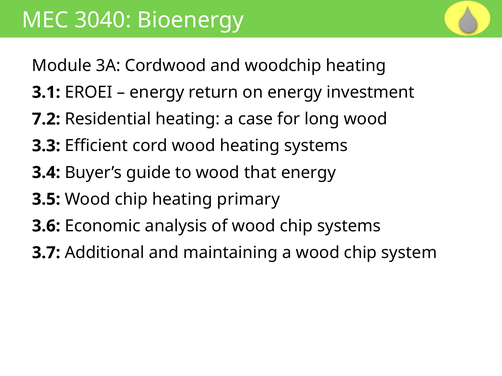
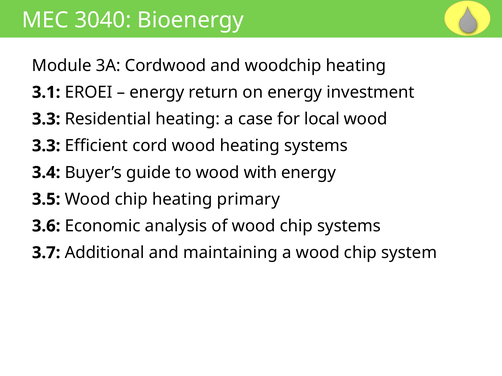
7.2: 7.2 -> 3.3 (46, 119)
long: long -> local (322, 119)
that: that -> with (260, 173)
